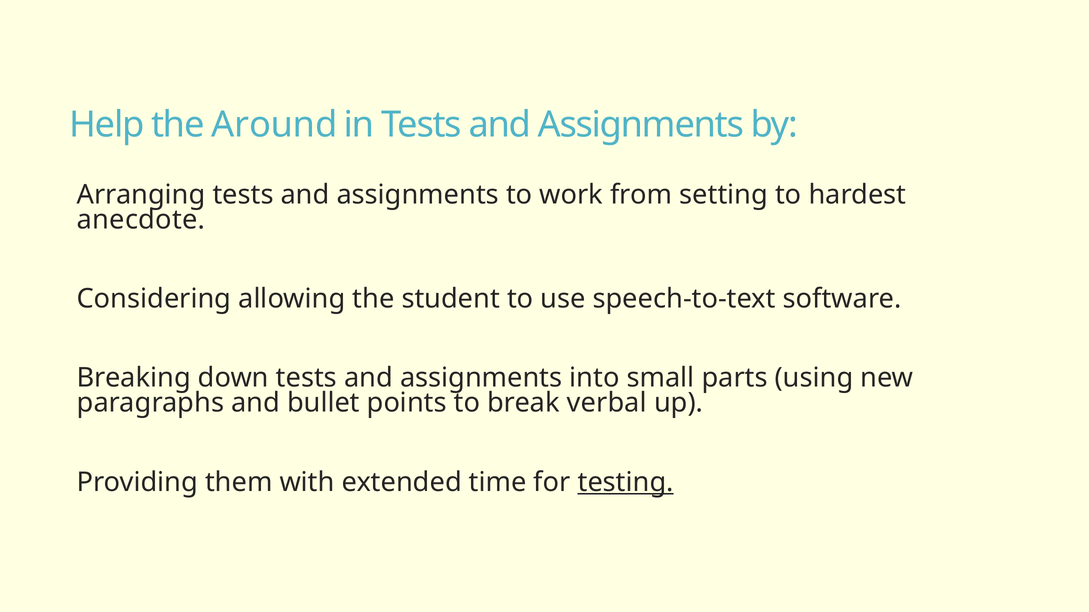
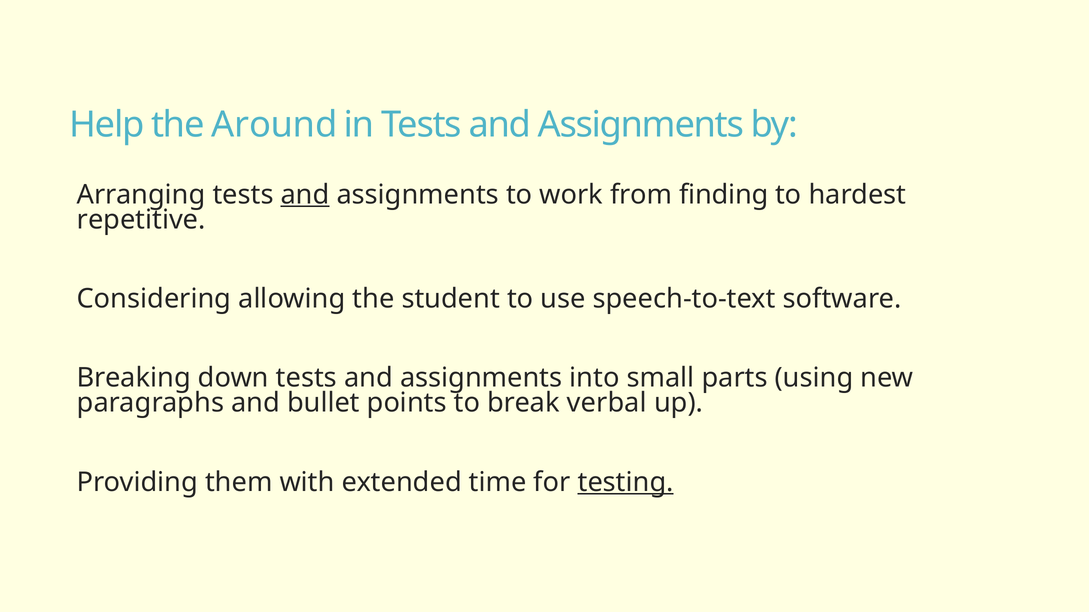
and underline: none -> present (305, 195)
setting: setting -> finding (724, 195)
anecdote: anecdote -> repetitive (141, 220)
